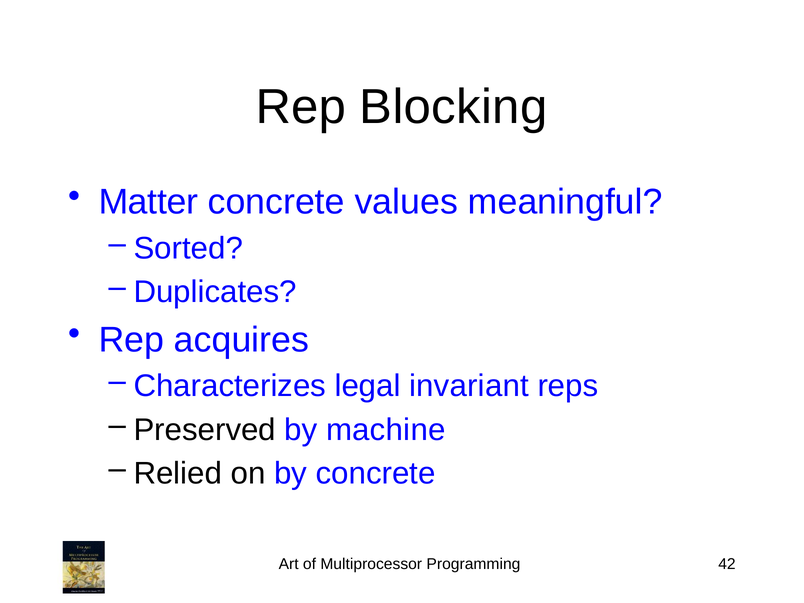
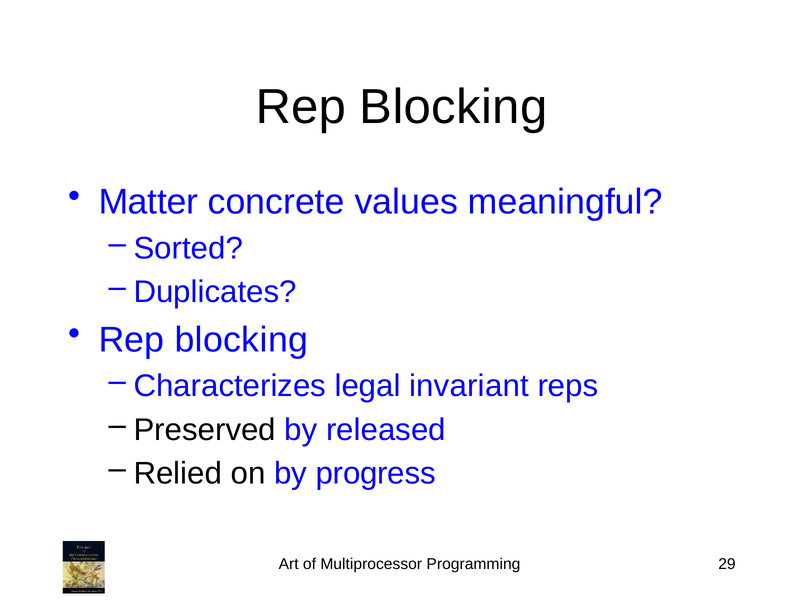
acquires: acquires -> blocking (241, 340)
machine: machine -> released (386, 430)
by concrete: concrete -> progress (376, 474)
42: 42 -> 29 (727, 564)
